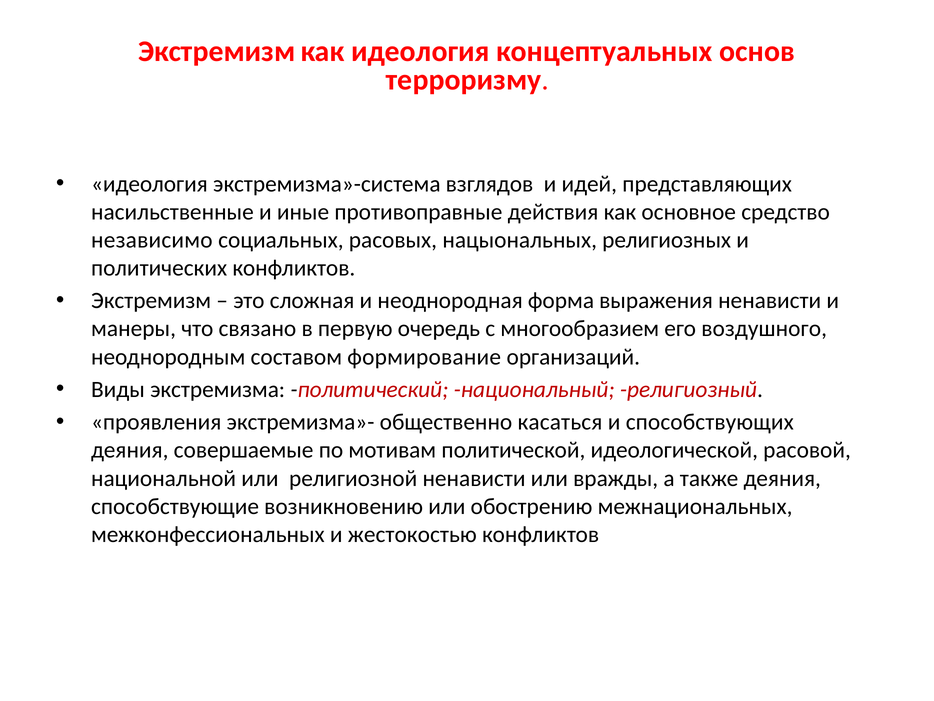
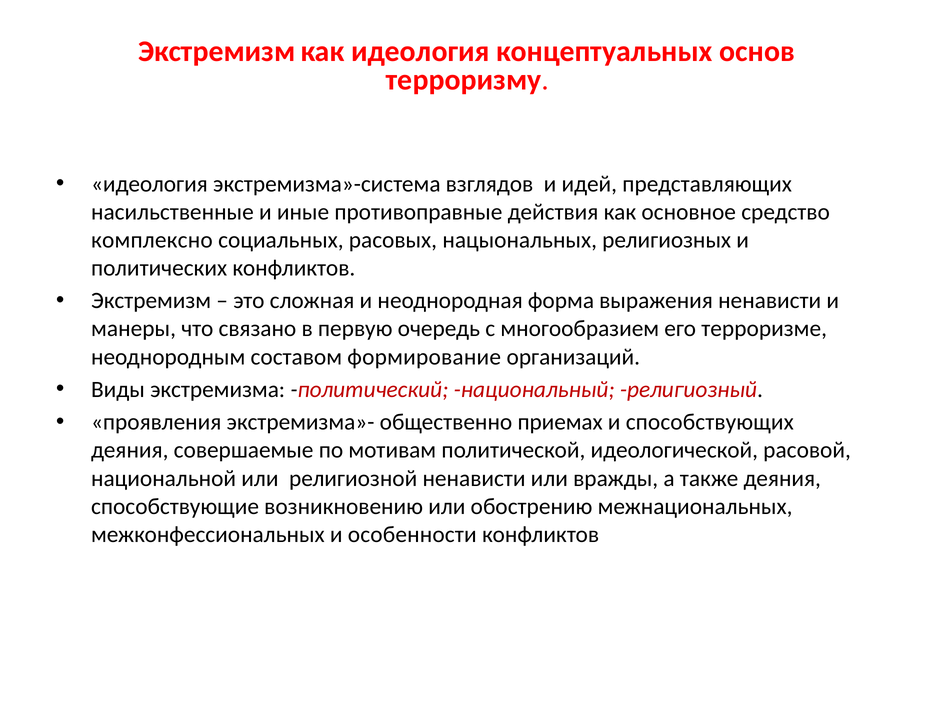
независимо: независимо -> комплексно (152, 240)
воздушного: воздушного -> терроризме (764, 329)
касаться: касаться -> приемах (560, 422)
жестокостью: жестокостью -> особенности (412, 534)
